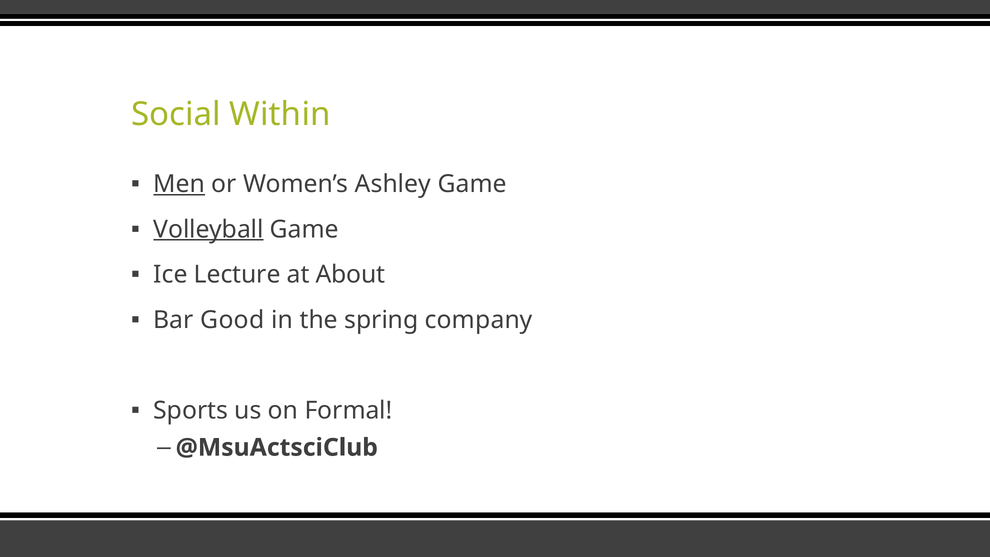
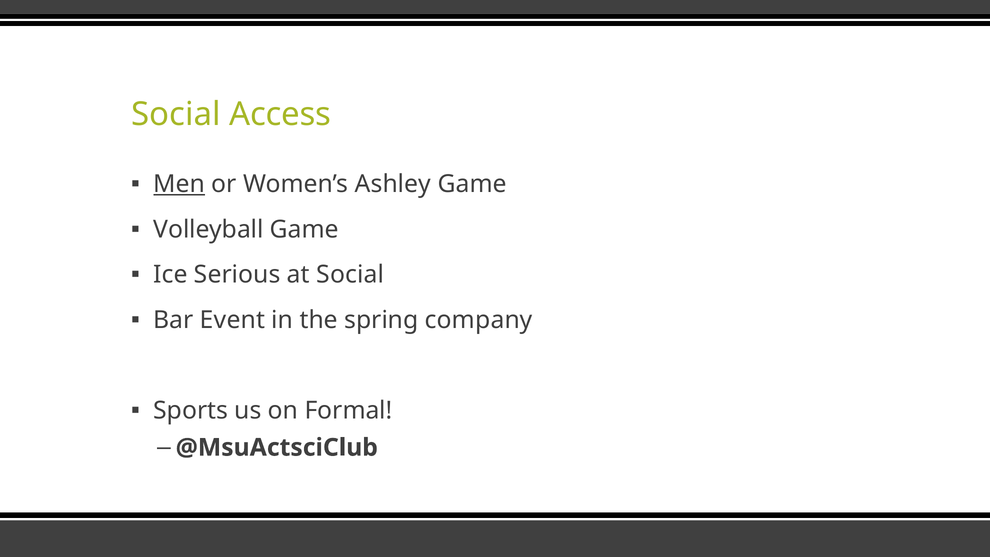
Within: Within -> Access (280, 114)
Volleyball underline: present -> none (208, 229)
Lecture: Lecture -> Serious (237, 275)
at About: About -> Social (350, 275)
Good: Good -> Event (232, 320)
